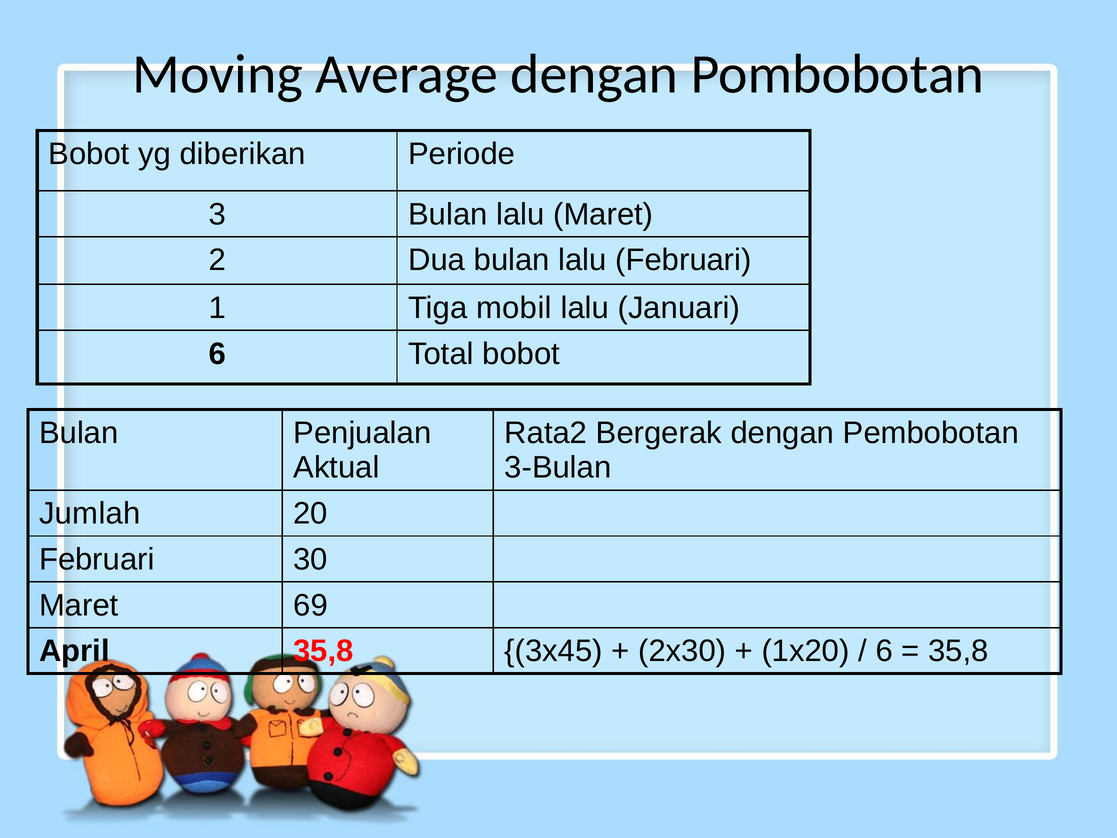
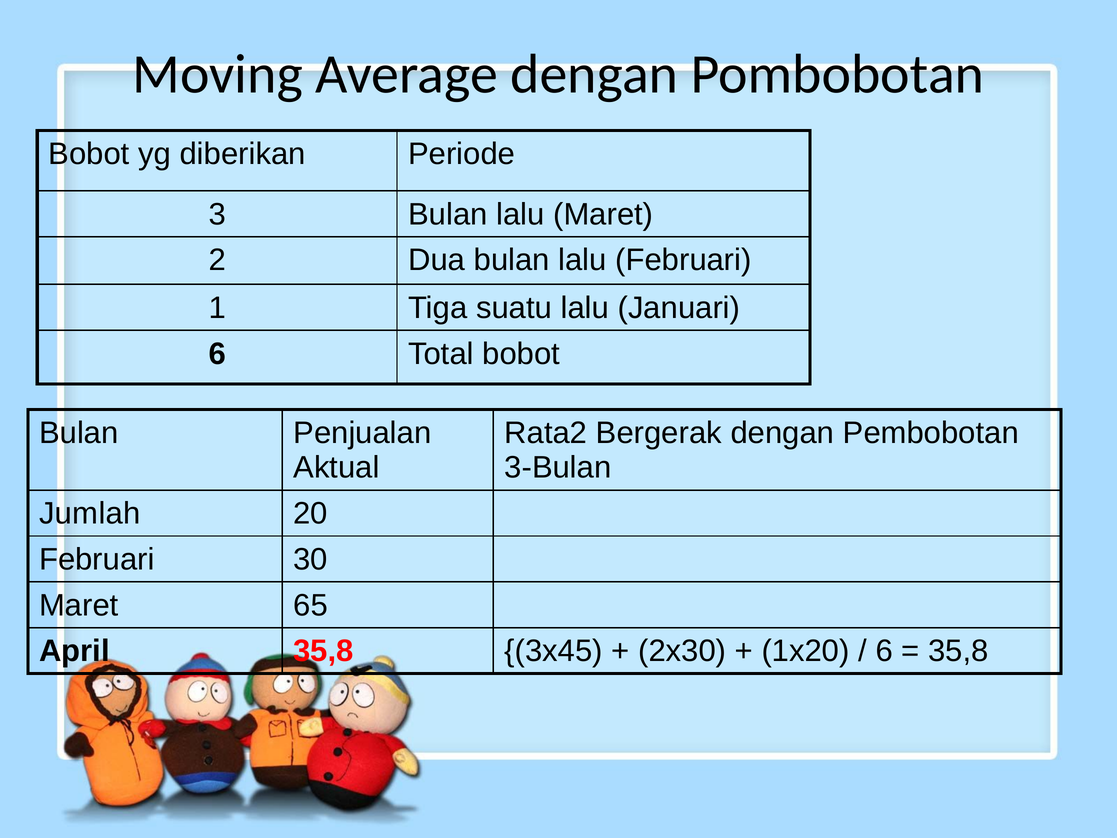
mobil: mobil -> suatu (514, 308)
69: 69 -> 65 (311, 605)
